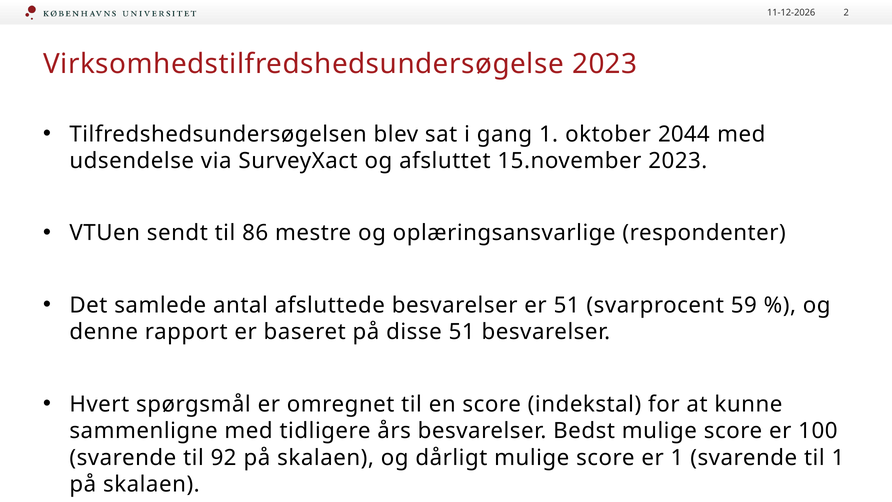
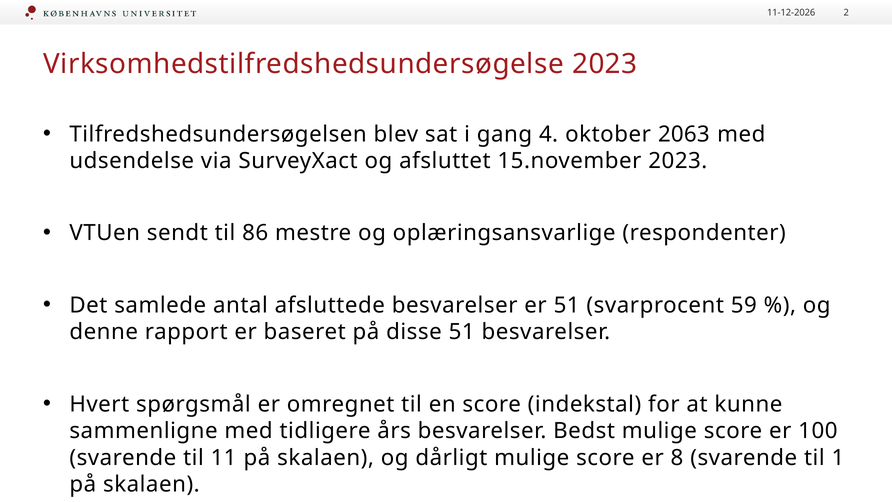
gang 1: 1 -> 4 (549, 134)
2044: 2044 -> 2063 (684, 134)
92: 92 -> 11 (224, 457)
er 1: 1 -> 8 (677, 457)
